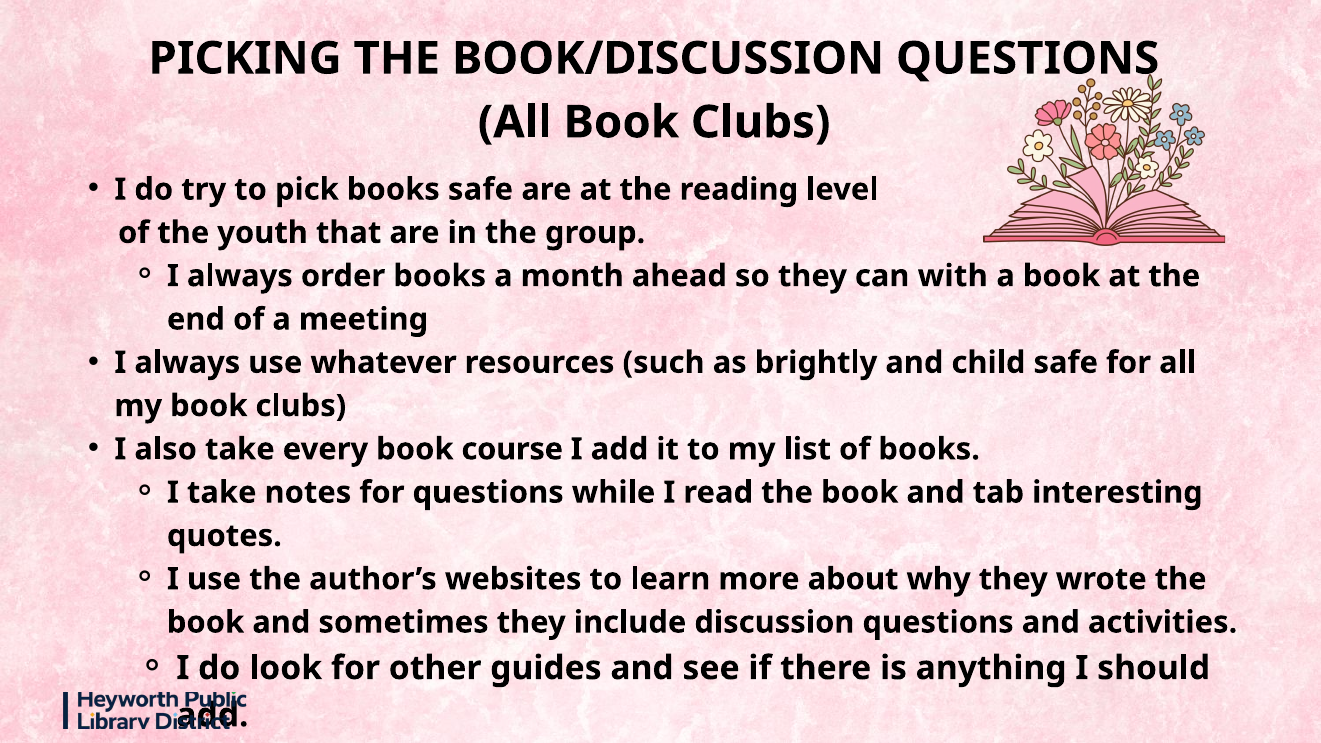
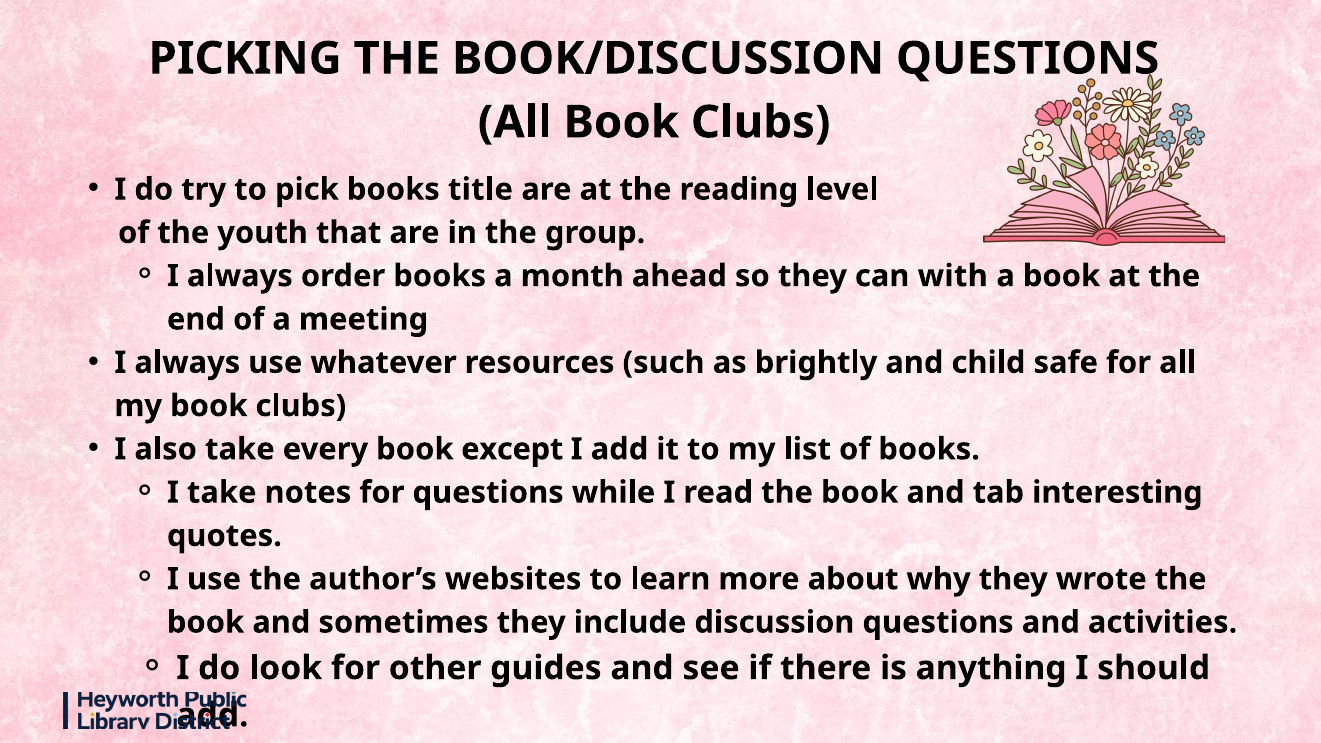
books safe: safe -> title (480, 189)
course: course -> except (512, 449)
